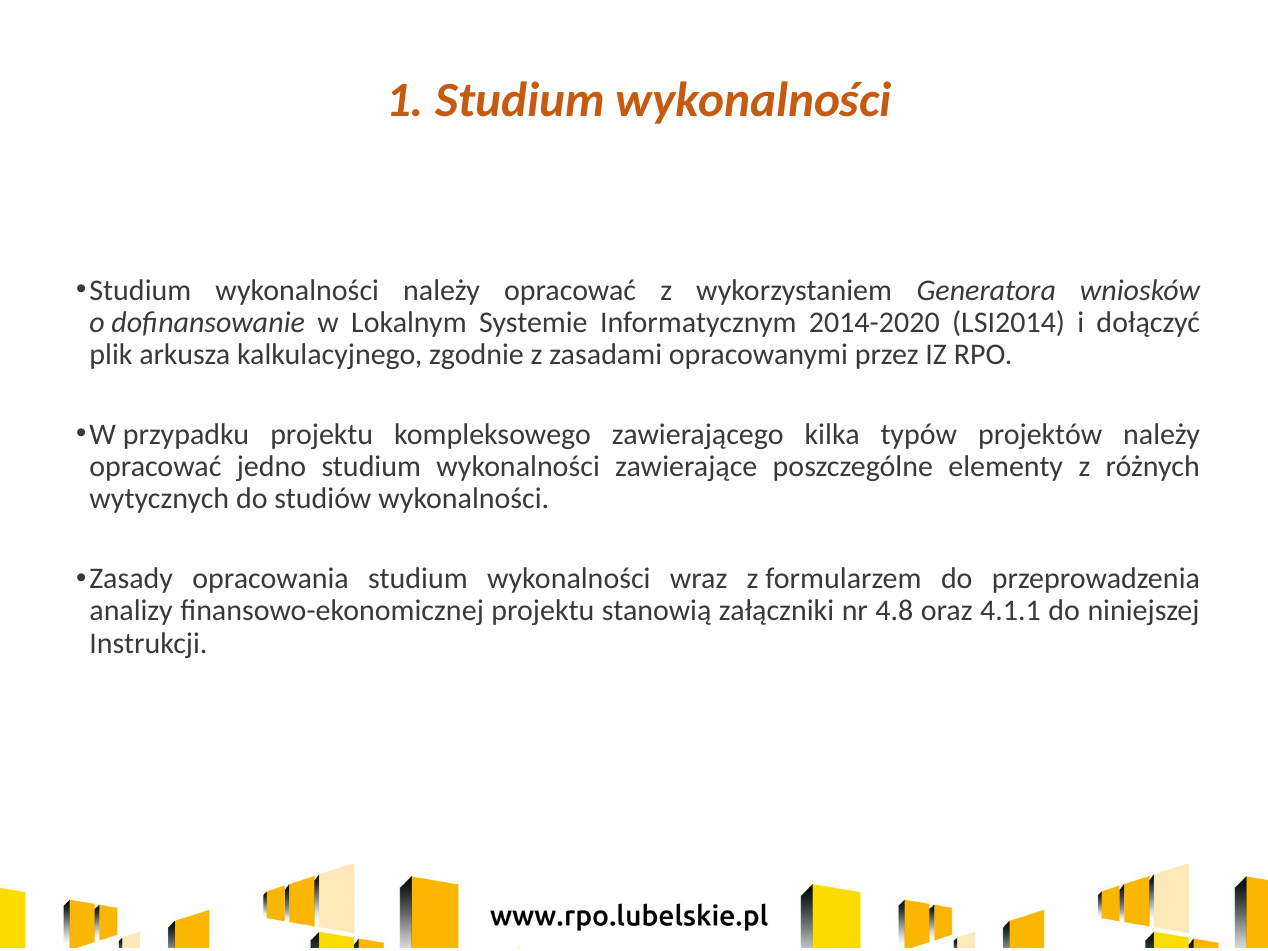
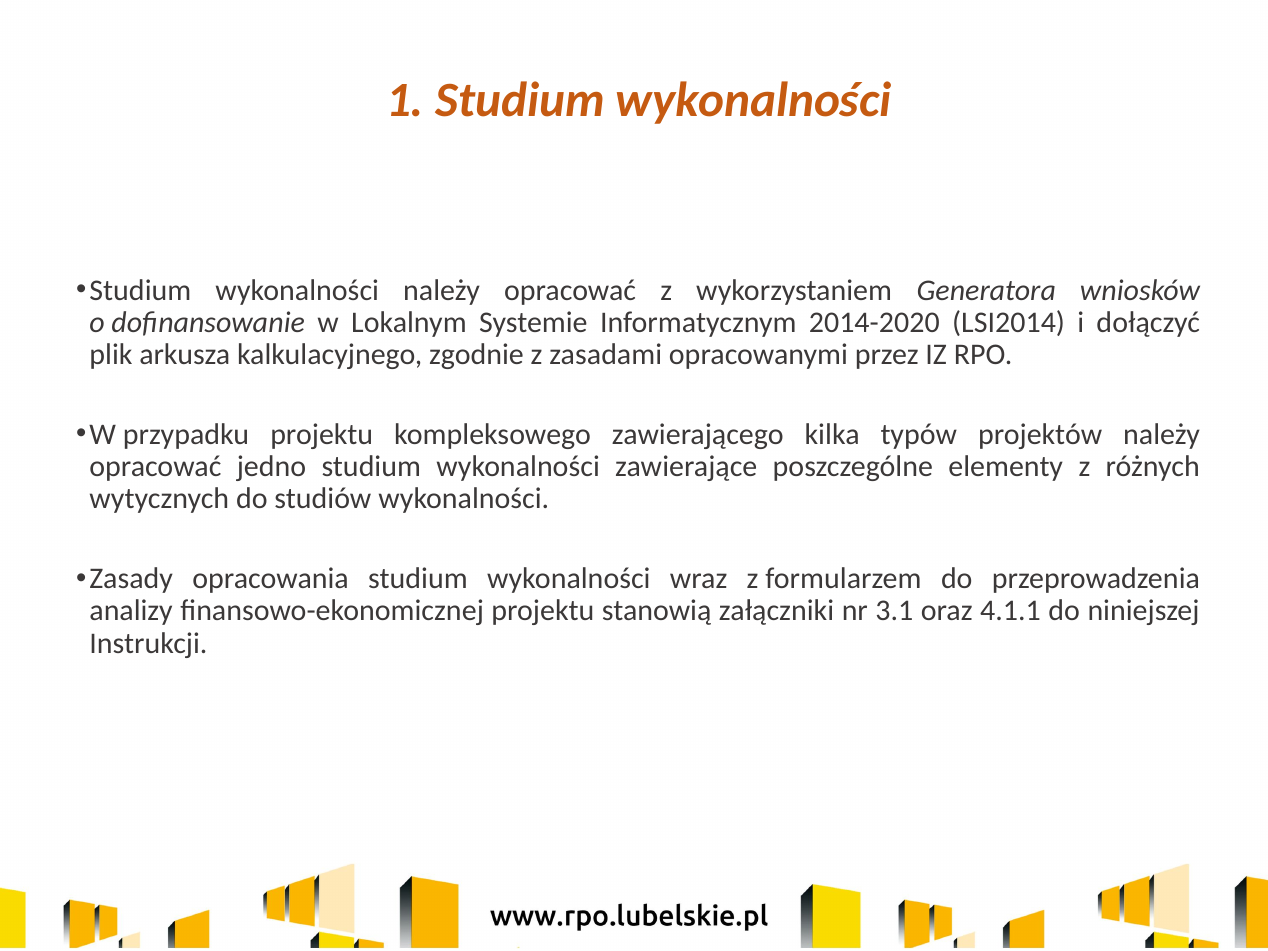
4.8: 4.8 -> 3.1 (894, 611)
